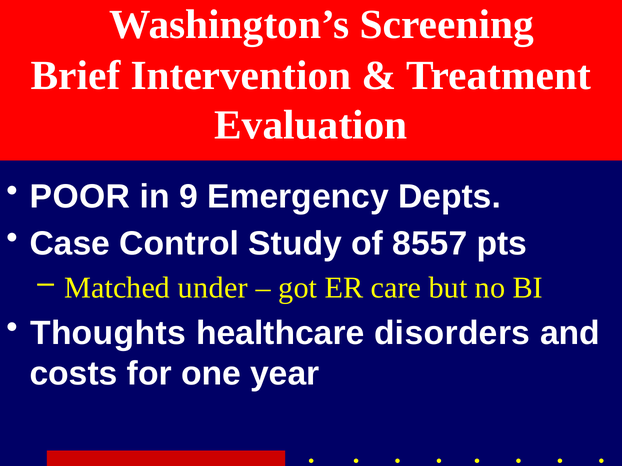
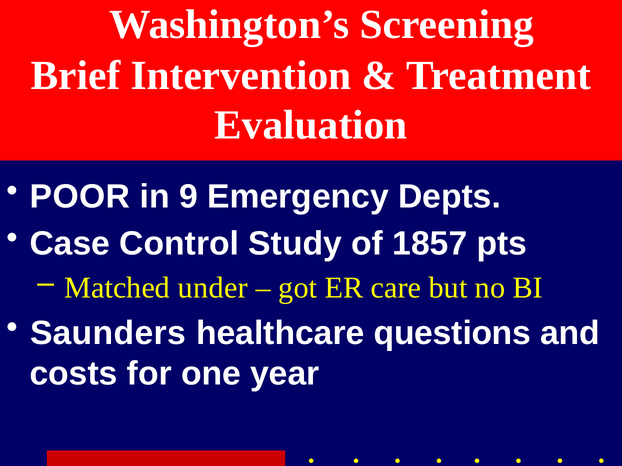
8557: 8557 -> 1857 (430, 244)
Thoughts: Thoughts -> Saunders (108, 333)
disorders: disorders -> questions (452, 333)
